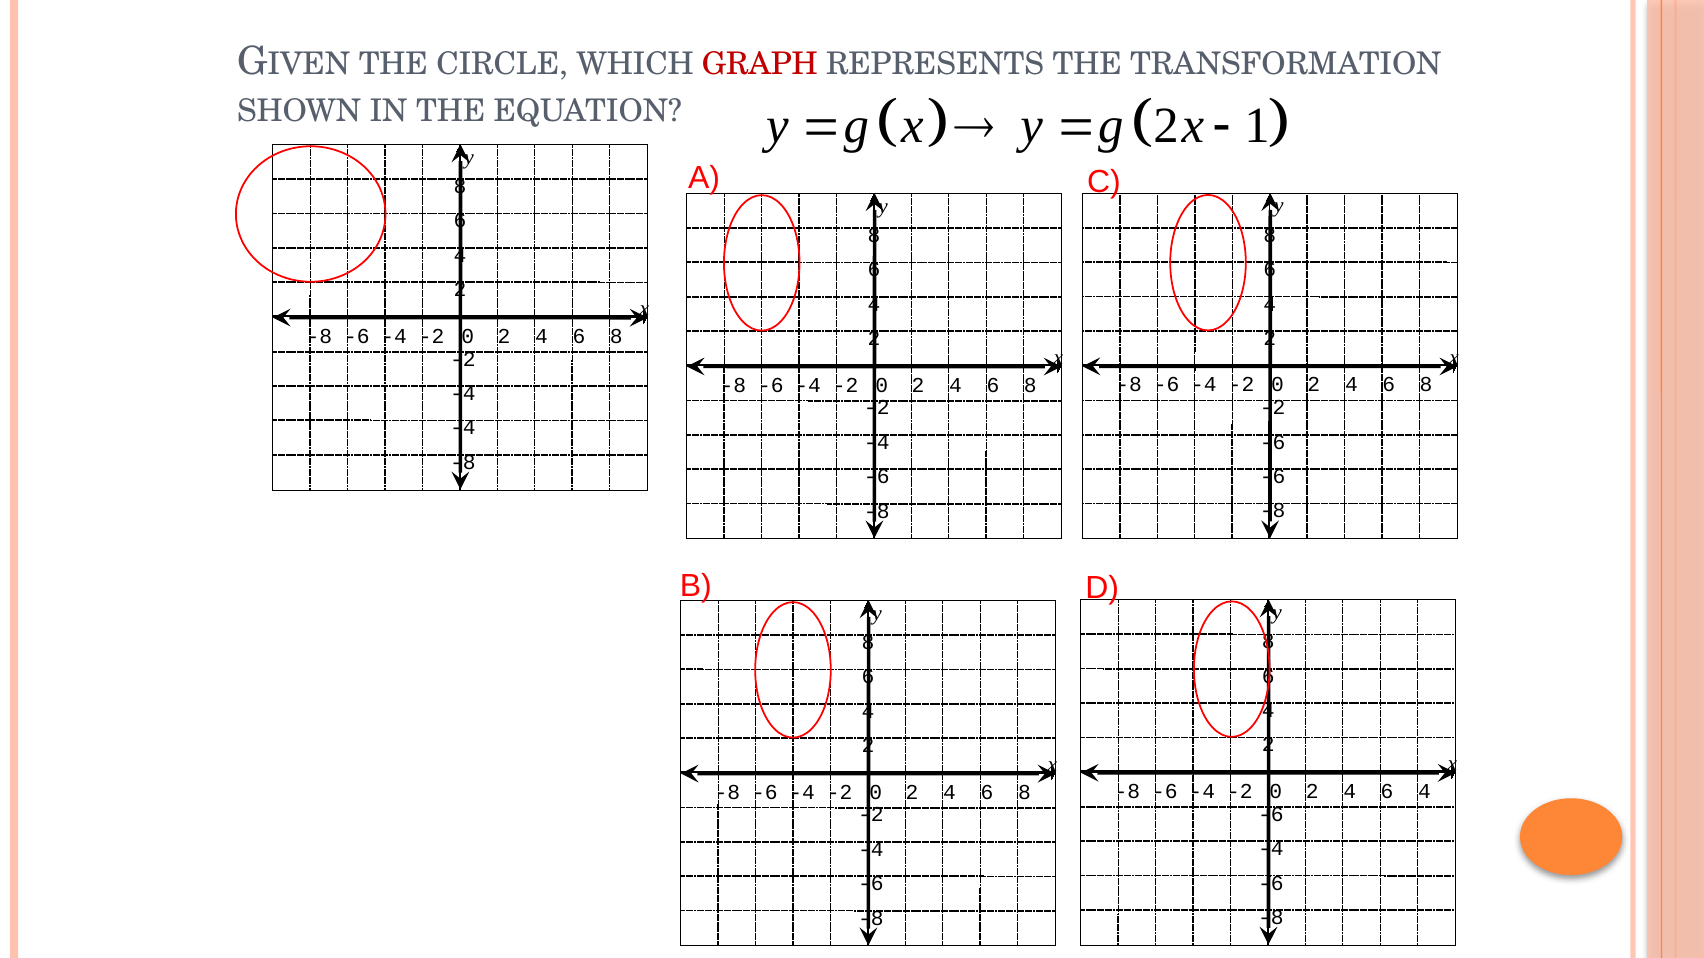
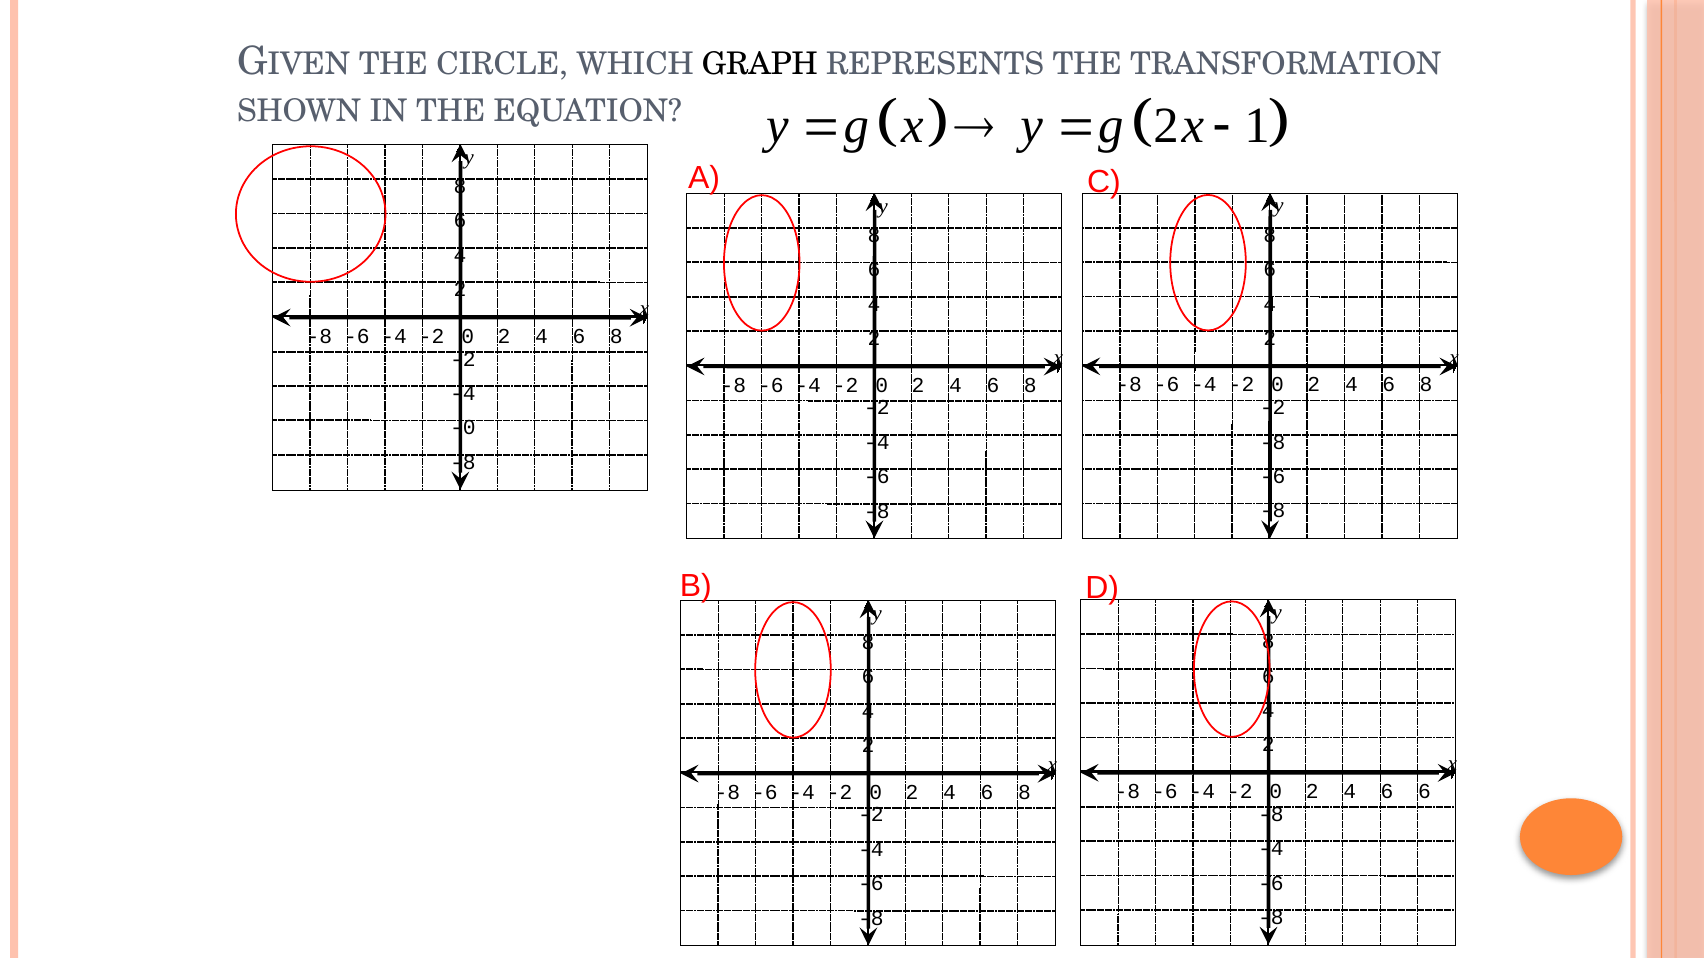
GRAPH colour: red -> black (760, 64)
-4: -4 -> -0 (463, 428)
-6: -6 -> -8 (1273, 442)
6 4: 4 -> 6 (1424, 792)
-6: -6 -> -8 (1271, 815)
